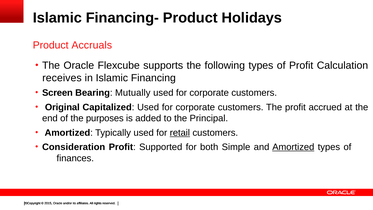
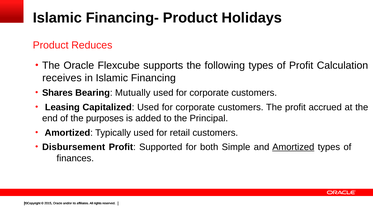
Accruals: Accruals -> Reduces (92, 45)
Screen: Screen -> Shares (57, 93)
Original: Original -> Leasing (62, 107)
retail underline: present -> none (180, 133)
Consideration: Consideration -> Disbursement (74, 147)
